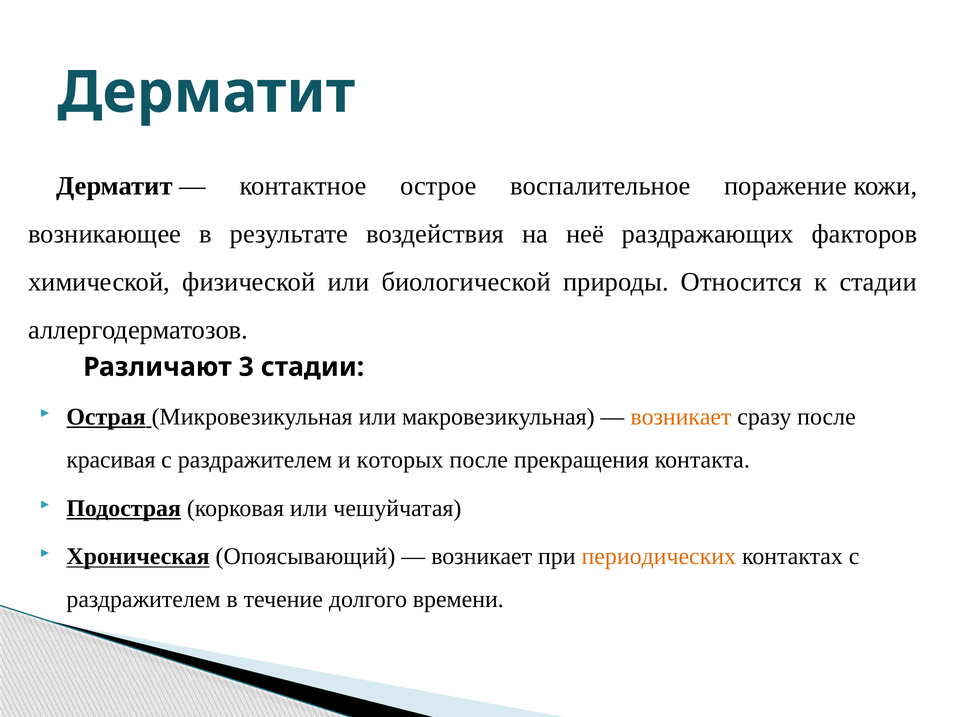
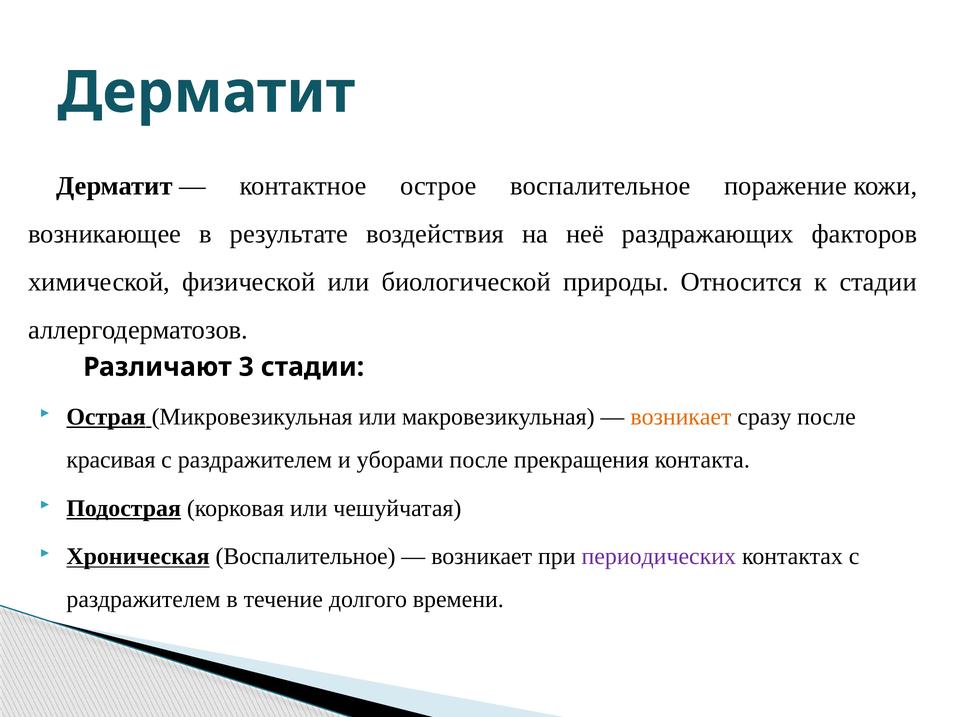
которых: которых -> уборами (400, 460)
Хроническая Опоясывающий: Опоясывающий -> Воспалительное (306, 556)
периодических colour: orange -> purple (659, 556)
